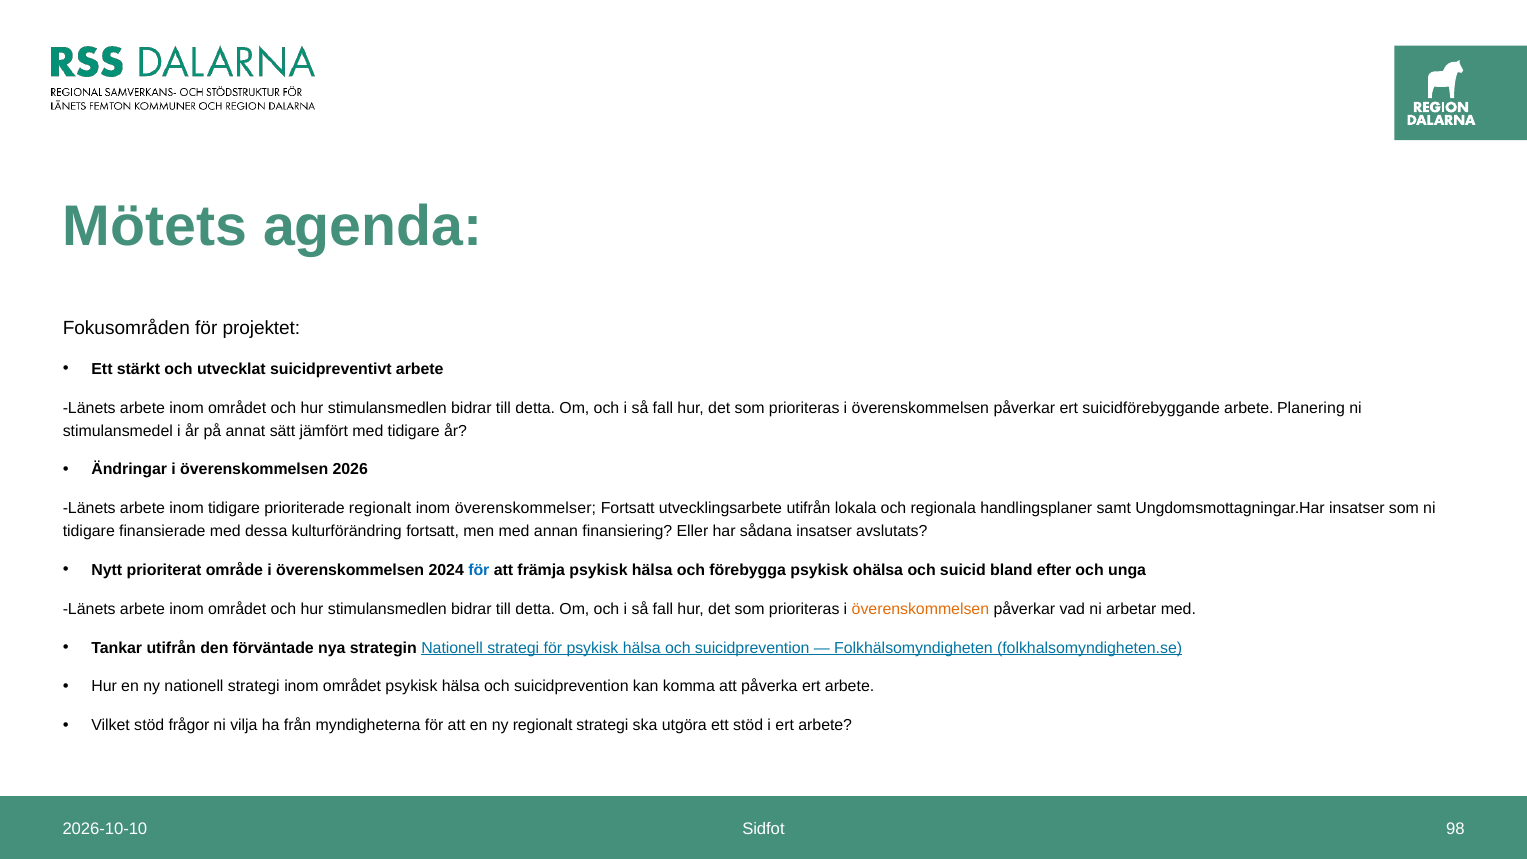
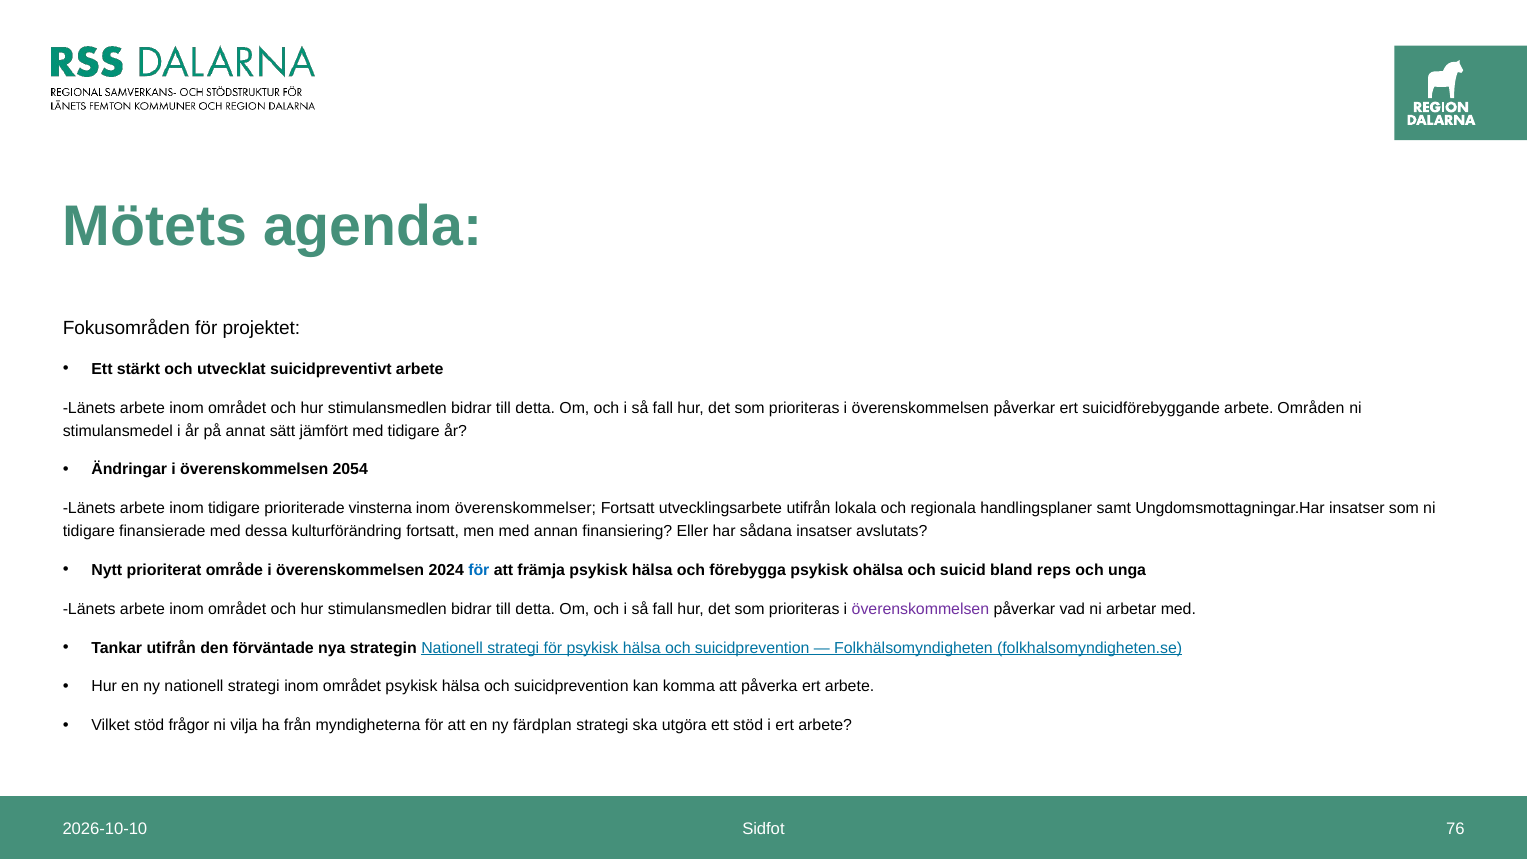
Planering: Planering -> Områden (1311, 408)
2026: 2026 -> 2054 (350, 470)
prioriterade regionalt: regionalt -> vinsterna (380, 508)
efter: efter -> reps (1054, 570)
överenskommelsen colour: orange -> purple (920, 609)
ny regionalt: regionalt -> färdplan (542, 725)
98: 98 -> 76 (1455, 829)
